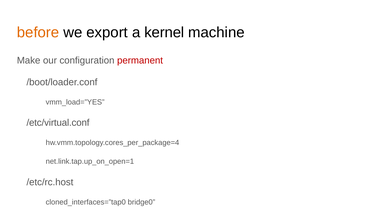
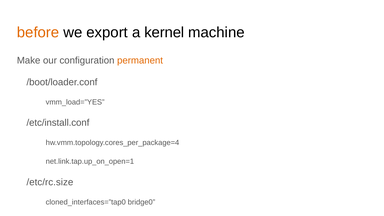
permanent colour: red -> orange (140, 60)
/etc/virtual.conf: /etc/virtual.conf -> /etc/install.conf (58, 123)
/etc/rc.host: /etc/rc.host -> /etc/rc.size (50, 182)
